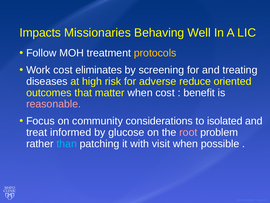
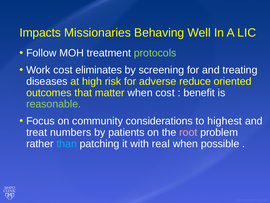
protocols colour: yellow -> light green (155, 53)
reasonable colour: pink -> light green (54, 104)
isolated: isolated -> highest (225, 121)
informed: informed -> numbers (71, 132)
glucose: glucose -> patients (126, 132)
visit: visit -> real (161, 144)
